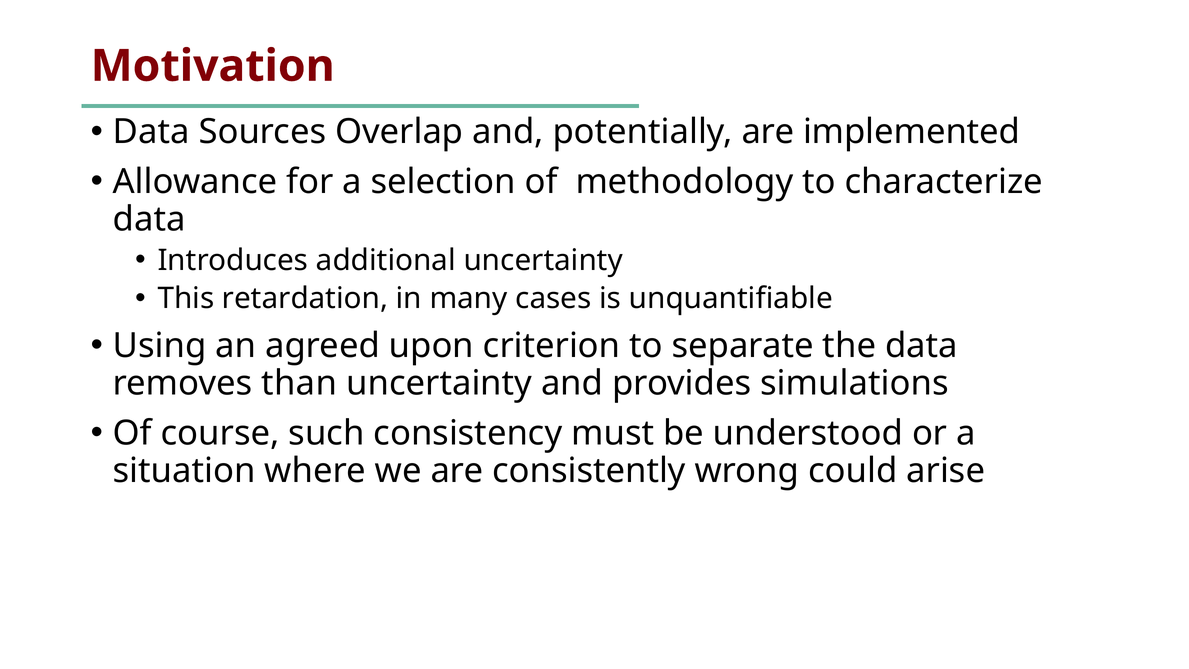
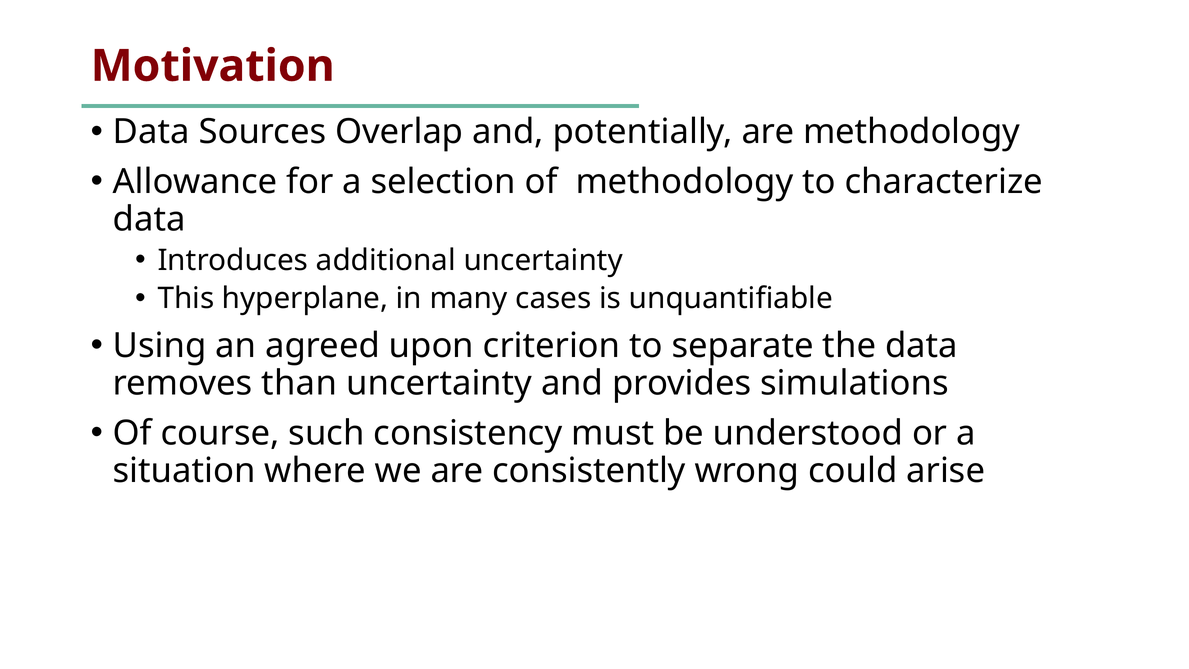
are implemented: implemented -> methodology (912, 132)
retardation: retardation -> hyperplane (305, 299)
